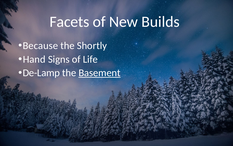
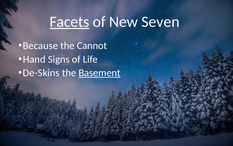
Facets underline: none -> present (69, 22)
Builds: Builds -> Seven (160, 22)
Shortly: Shortly -> Cannot (92, 45)
De-Lamp: De-Lamp -> De-Skins (41, 73)
